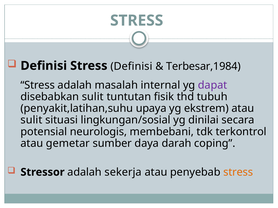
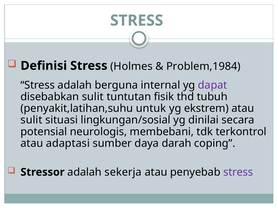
Stress Definisi: Definisi -> Holmes (131, 66)
Terbesar,1984: Terbesar,1984 -> Problem,1984 (203, 66)
masalah: masalah -> berguna (116, 85)
upaya: upaya -> untuk (151, 109)
gemetar: gemetar -> adaptasi (68, 144)
stress colour: orange -> purple (238, 173)
